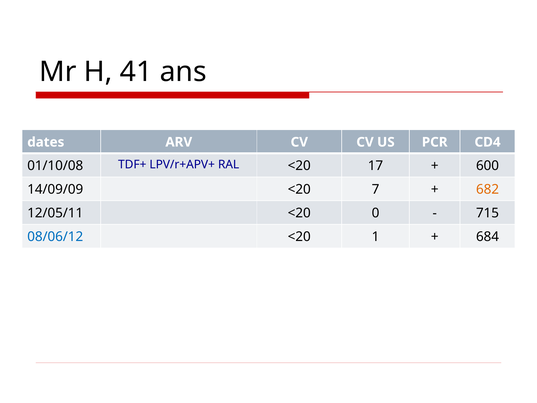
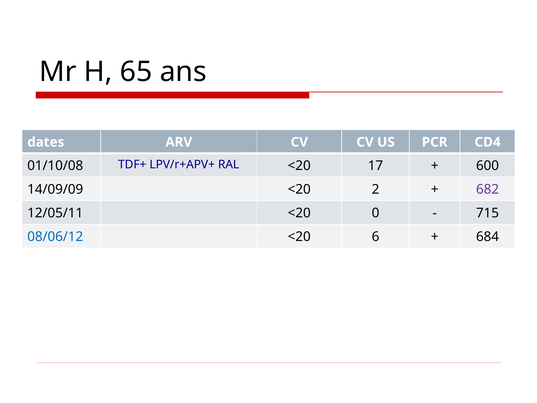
41: 41 -> 65 (136, 72)
7: 7 -> 2 (376, 189)
682 colour: orange -> purple (488, 189)
1: 1 -> 6 (376, 237)
